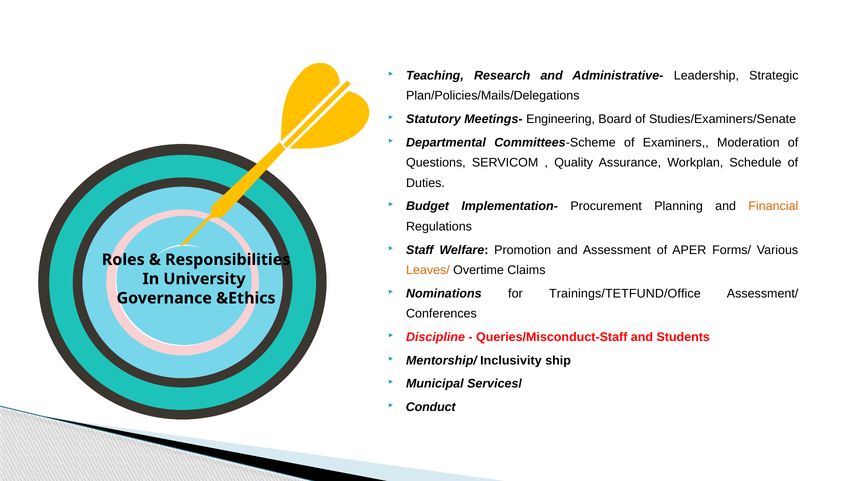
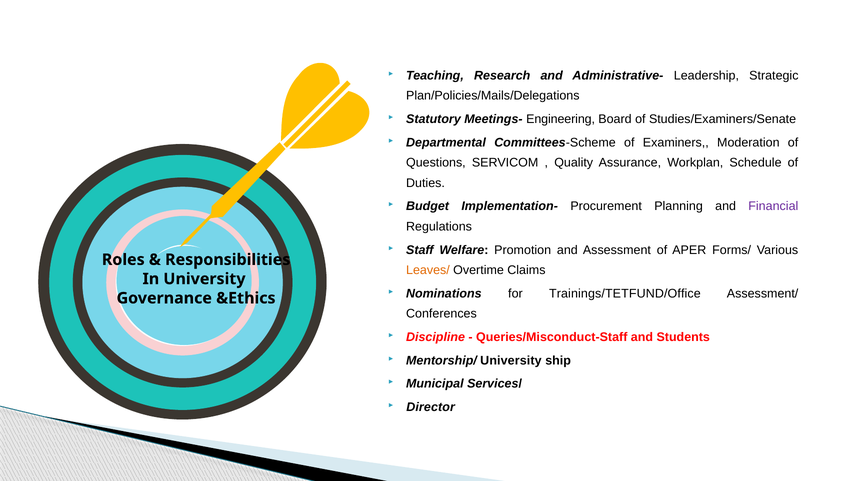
Financial colour: orange -> purple (773, 206)
Mentorship/ Inclusivity: Inclusivity -> University (511, 360)
Conduct: Conduct -> Director (431, 407)
